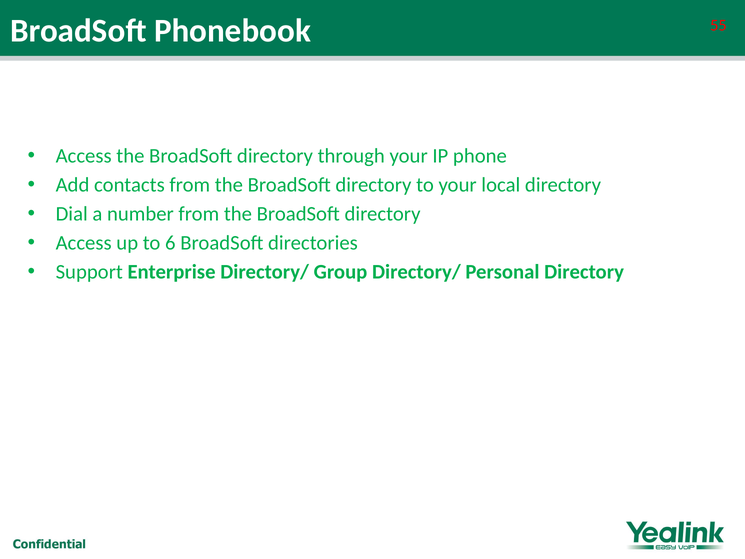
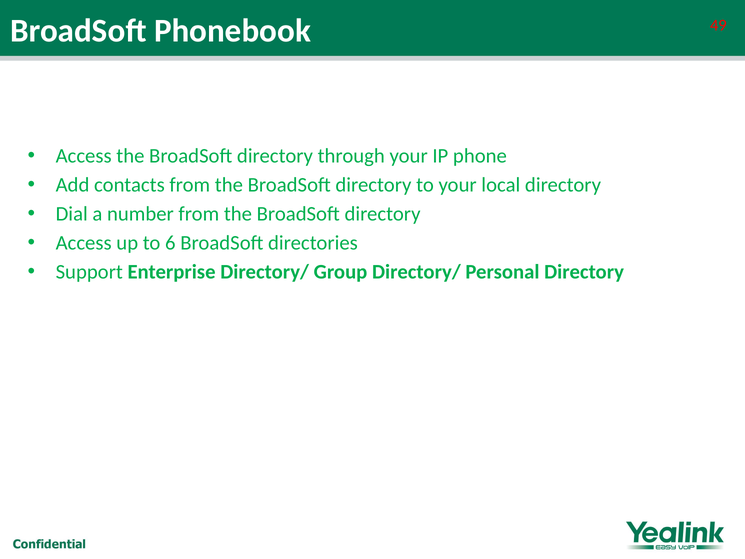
55: 55 -> 49 (718, 25)
